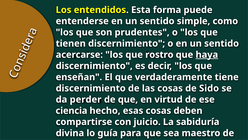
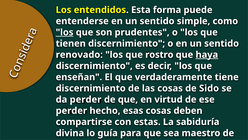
los underline: none -> present (65, 32)
acercarse: acercarse -> renovado (79, 55)
ciencia: ciencia -> perder (71, 110)
juicio: juicio -> estas (147, 121)
